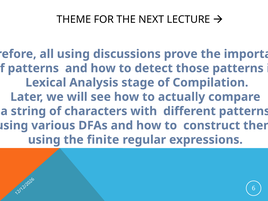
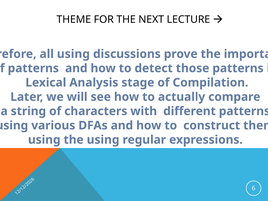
the finite: finite -> using (103, 140)
